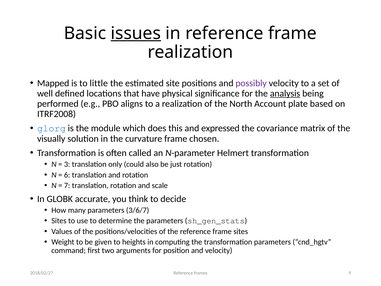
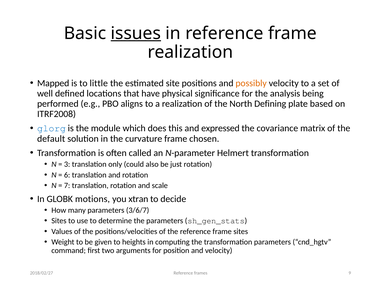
possibly colour: purple -> orange (251, 83)
analysis underline: present -> none (285, 93)
Account: Account -> Defining (270, 104)
visually: visually -> default (51, 138)
accurate: accurate -> motions (93, 199)
think: think -> xtran (138, 199)
